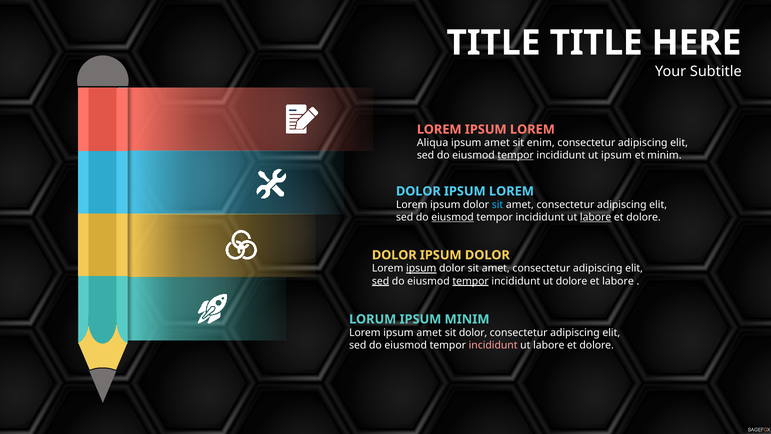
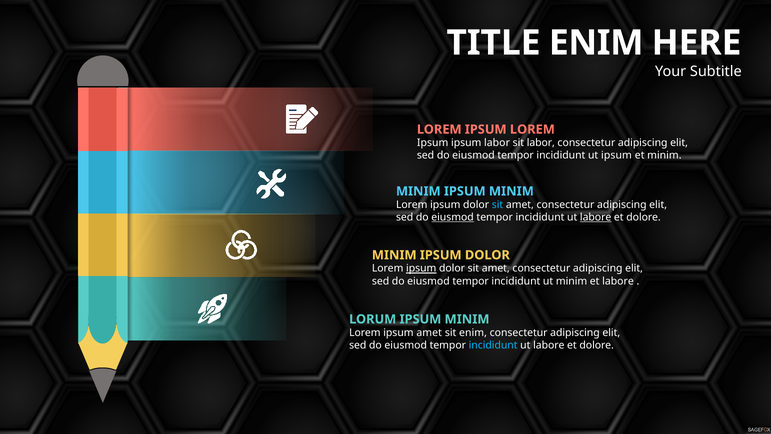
TITLE TITLE: TITLE -> ENIM (596, 43)
Aliqua: Aliqua -> Ipsum (433, 143)
amet: amet -> labor (497, 143)
sit enim: enim -> labor (541, 143)
tempor underline: present -> none (516, 155)
DOLOR: DOLOR -> MINIM (418, 191)
LOREM: LOREM -> MINIM (511, 191)
DOLOR: DOLOR -> MINIM (394, 255)
sed underline: present -> none (381, 281)
tempor underline: present -> none (471, 281)
ut dolore: dolore -> minim (572, 281)
sit dolor: dolor -> enim (473, 332)
incididunt colour: pink -> light blue (493, 345)
